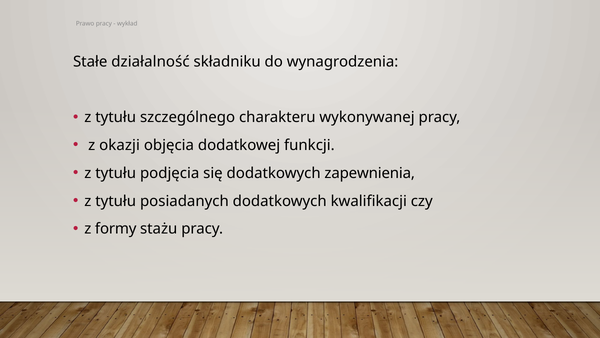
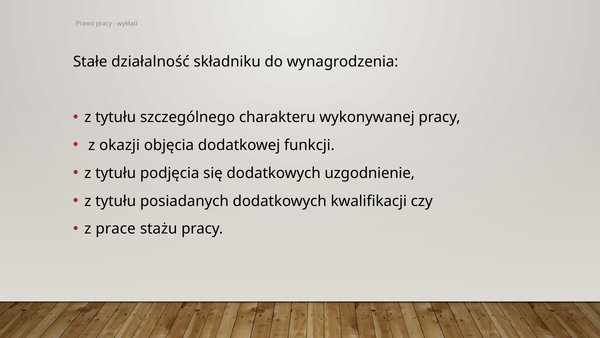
zapewnienia: zapewnienia -> uzgodnienie (370, 173)
formy: formy -> prace (116, 229)
